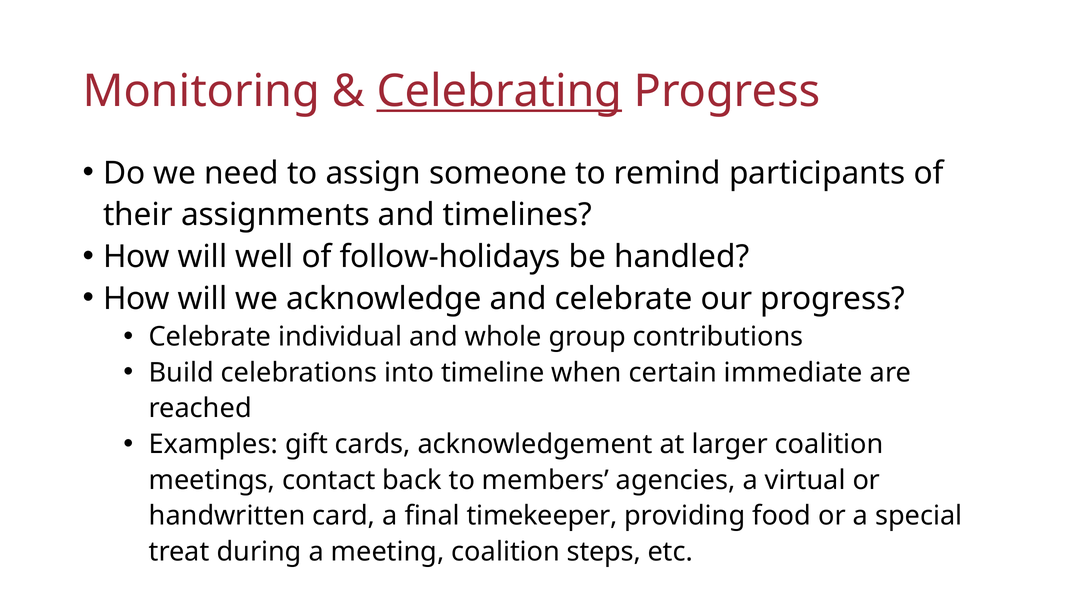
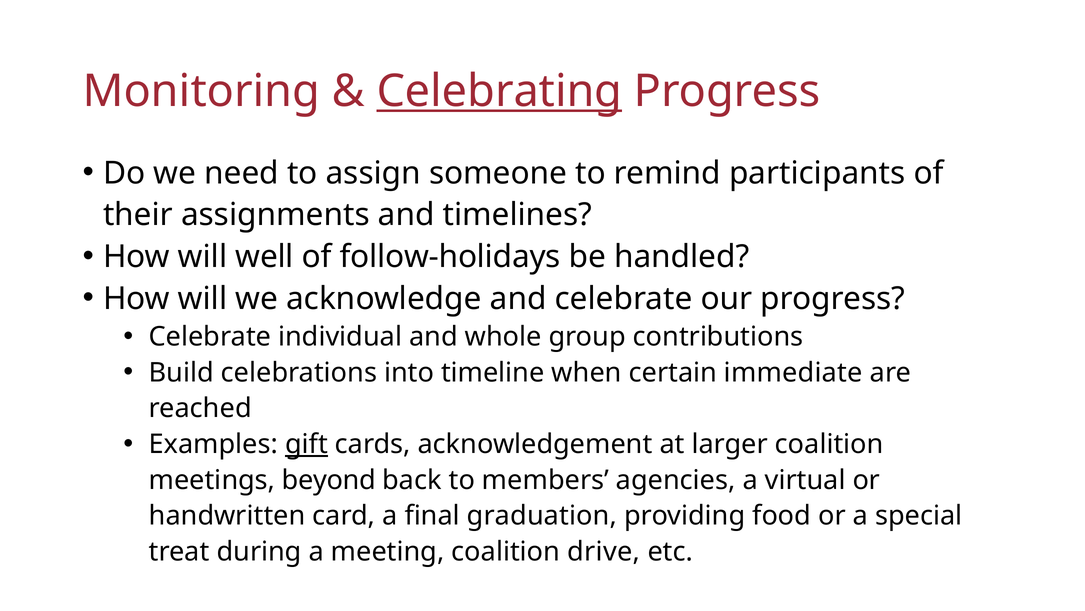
gift underline: none -> present (306, 444)
contact: contact -> beyond (329, 480)
timekeeper: timekeeper -> graduation (542, 515)
steps: steps -> drive (604, 551)
